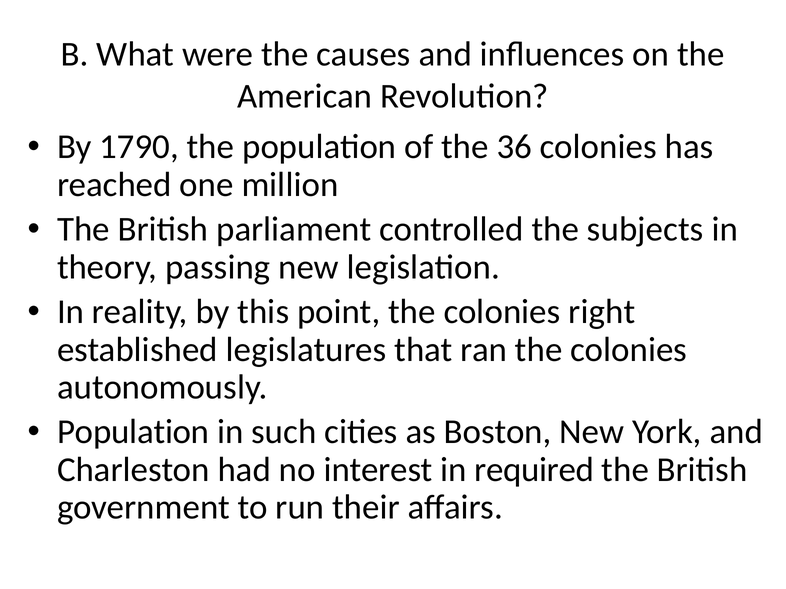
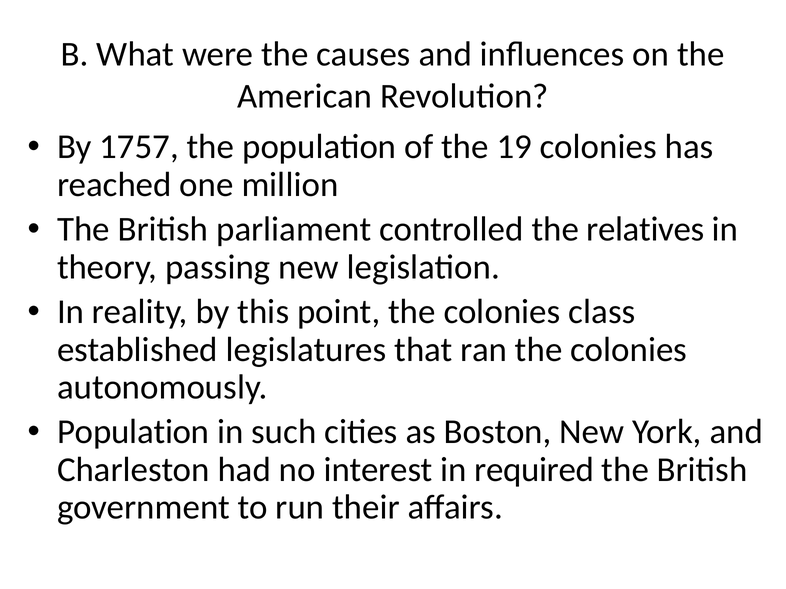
1790: 1790 -> 1757 (139, 147)
36: 36 -> 19 (514, 147)
subjects: subjects -> relatives (645, 230)
right: right -> class (602, 312)
